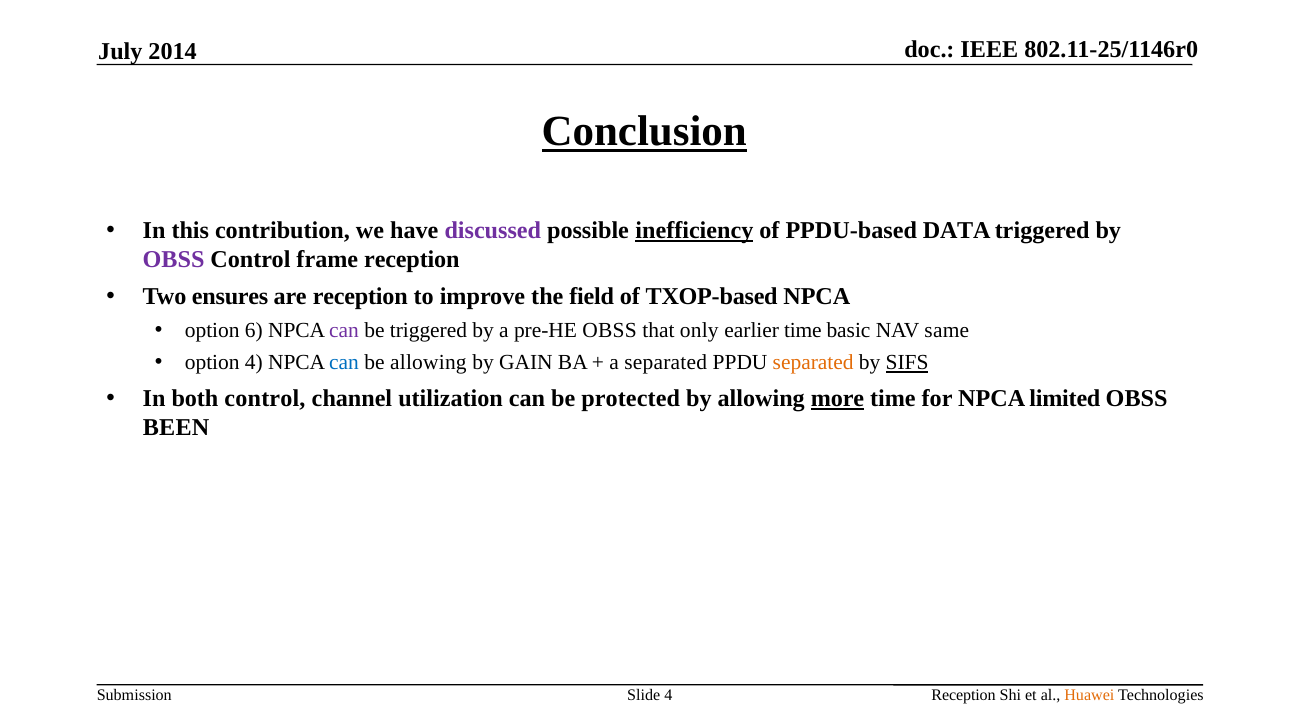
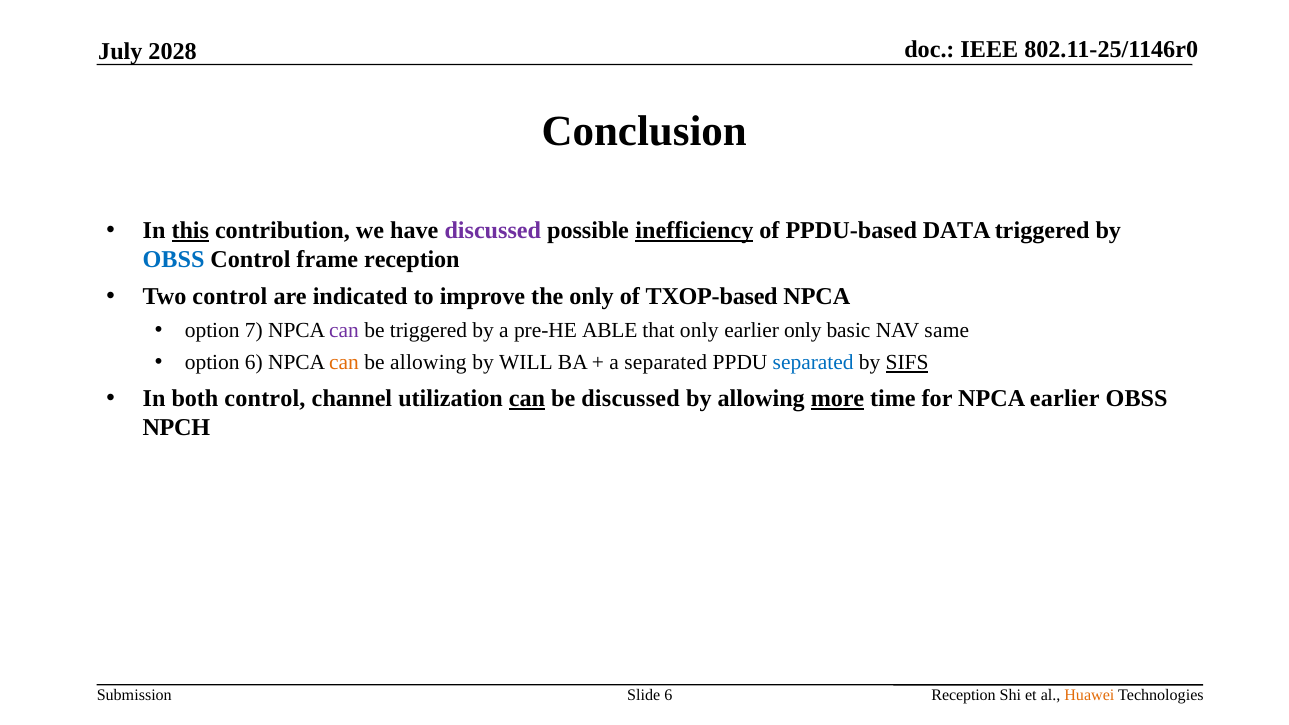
2014: 2014 -> 2028 (173, 51)
Conclusion underline: present -> none (644, 132)
this underline: none -> present (190, 231)
OBSS colour: purple -> blue (174, 260)
Two ensures: ensures -> control (230, 297)
are reception: reception -> indicated (360, 297)
the field: field -> only (592, 297)
6: 6 -> 7 (254, 330)
pre-HE OBSS: OBSS -> ABLE (610, 330)
earlier time: time -> only (803, 330)
option 4: 4 -> 6 (254, 363)
can colour: blue -> orange (344, 363)
GAIN: GAIN -> WILL (526, 363)
separated colour: orange -> blue (813, 363)
can underline: none -> present (527, 399)
be protected: protected -> discussed (631, 399)
NPCA limited: limited -> earlier (1065, 399)
BEEN: BEEN -> NPCH (176, 428)
Slide 4: 4 -> 6 (668, 695)
